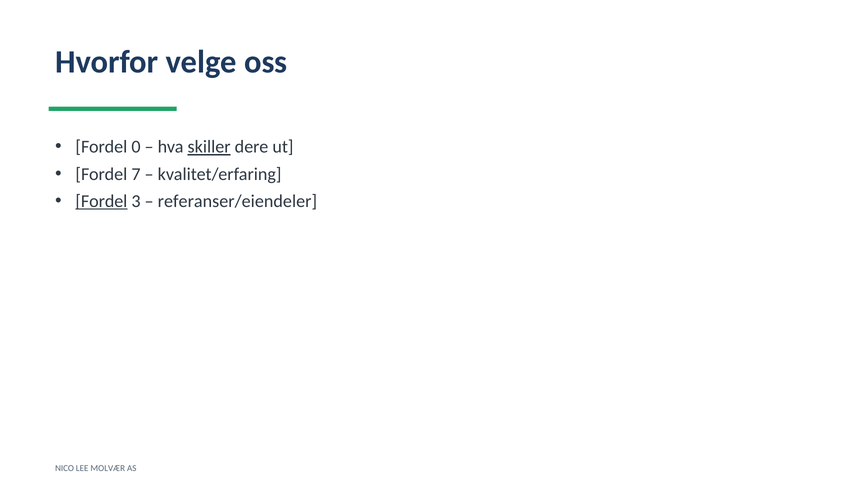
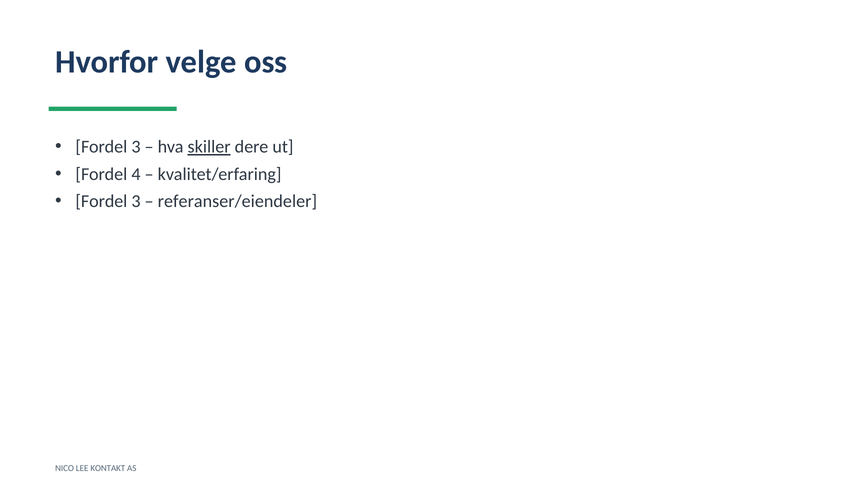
0: 0 -> 3 (136, 147)
7: 7 -> 4 (136, 174)
Fordel underline: present -> none (101, 201)
MOLVÆR: MOLVÆR -> KONTAKT (108, 468)
